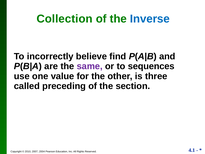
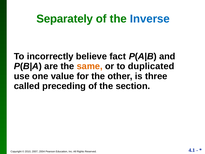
Collection: Collection -> Separately (65, 19)
find: find -> fact (118, 56)
same colour: purple -> orange (90, 66)
sequences: sequences -> duplicated (151, 66)
